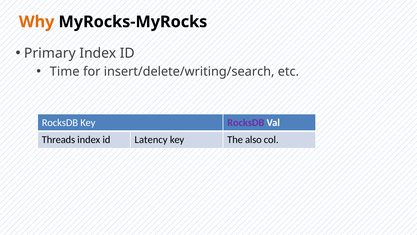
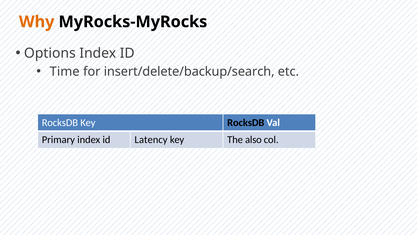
Primary: Primary -> Options (50, 53)
insert/delete/writing/search: insert/delete/writing/search -> insert/delete/backup/search (189, 72)
RocksDB colour: purple -> black (246, 123)
Threads: Threads -> Primary (58, 139)
